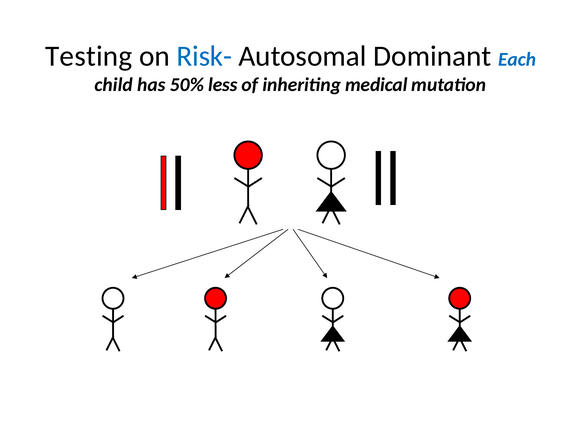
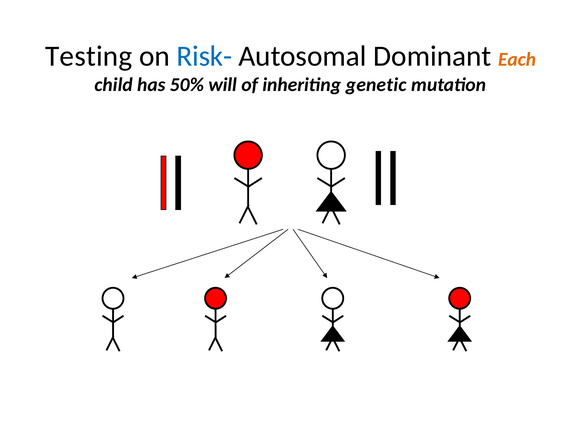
Each colour: blue -> orange (517, 59)
less: less -> will (223, 85)
medical: medical -> genetic (376, 85)
